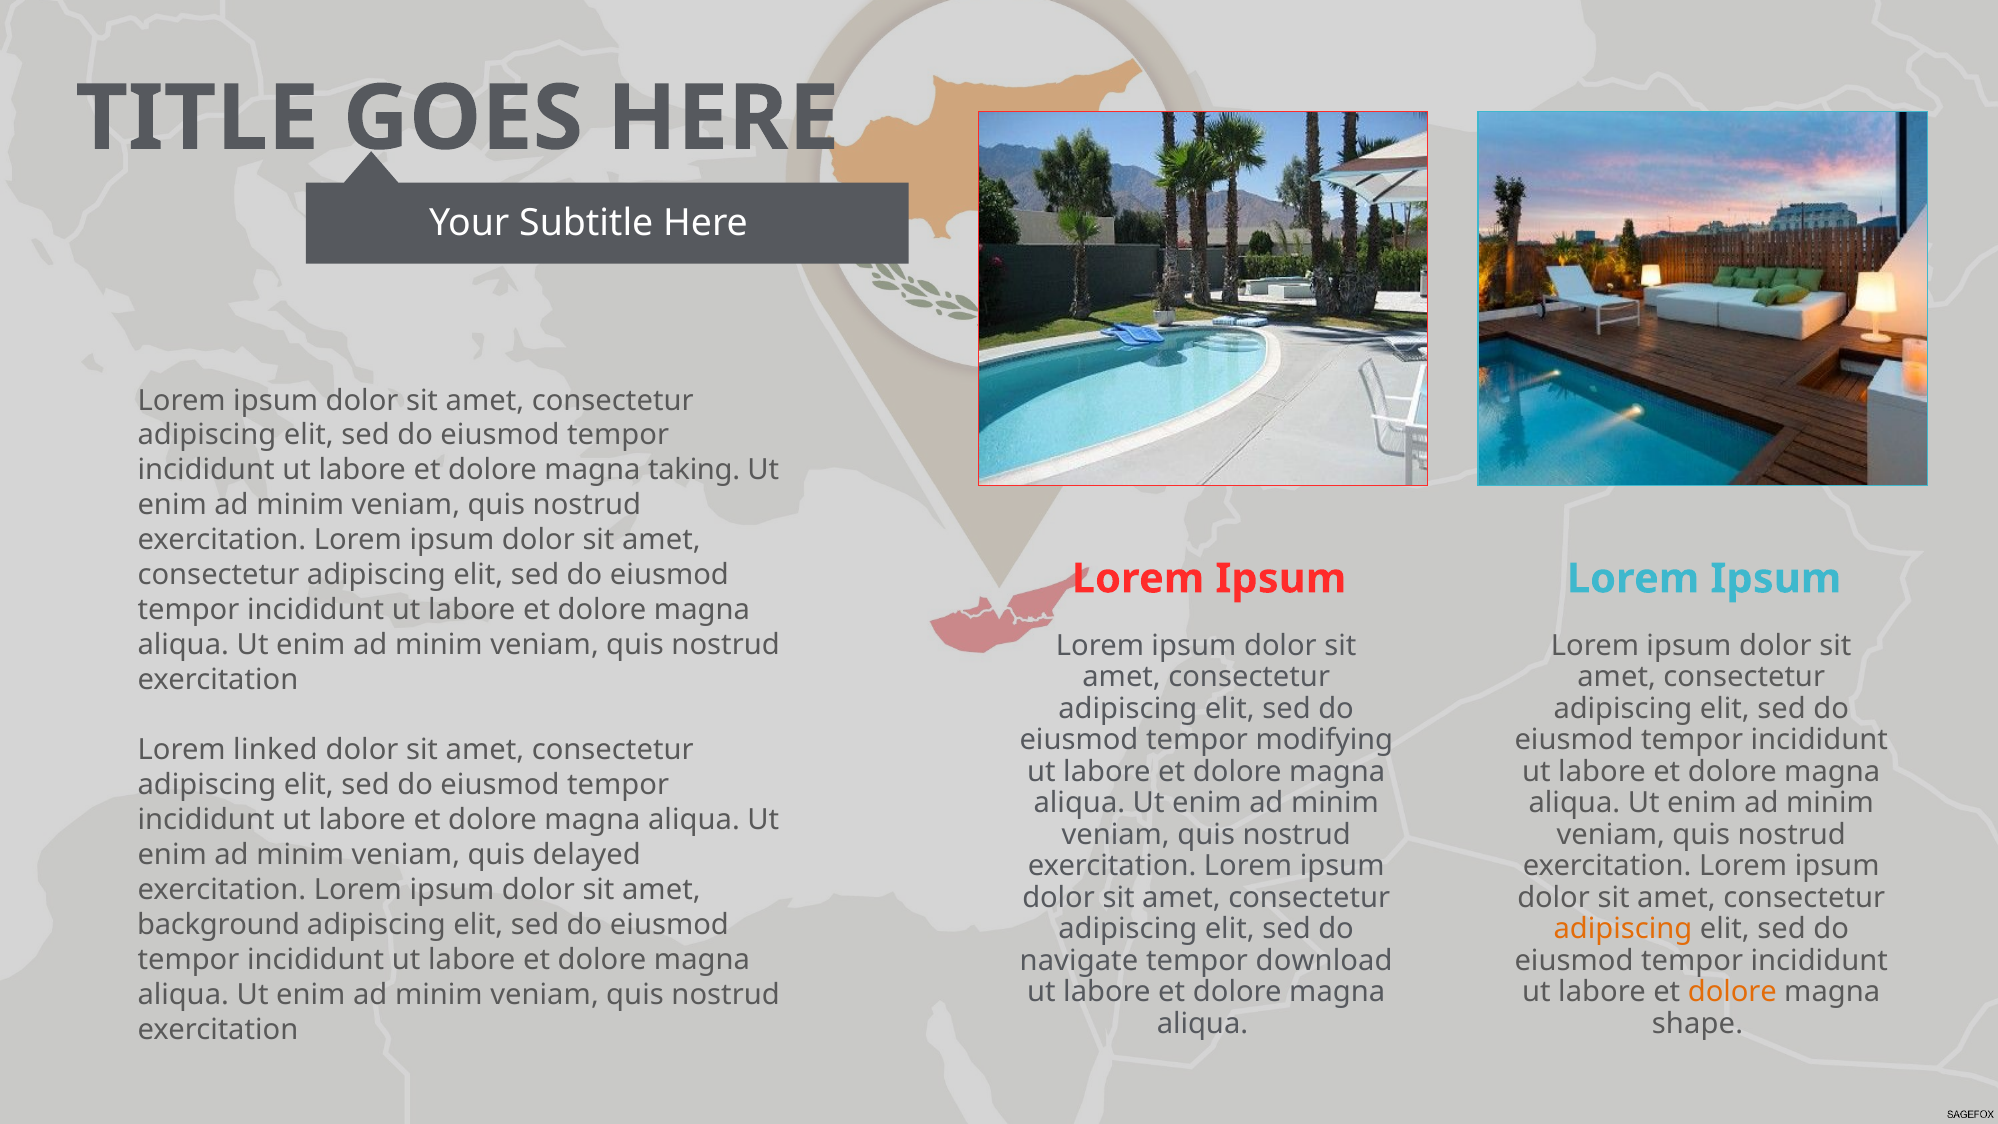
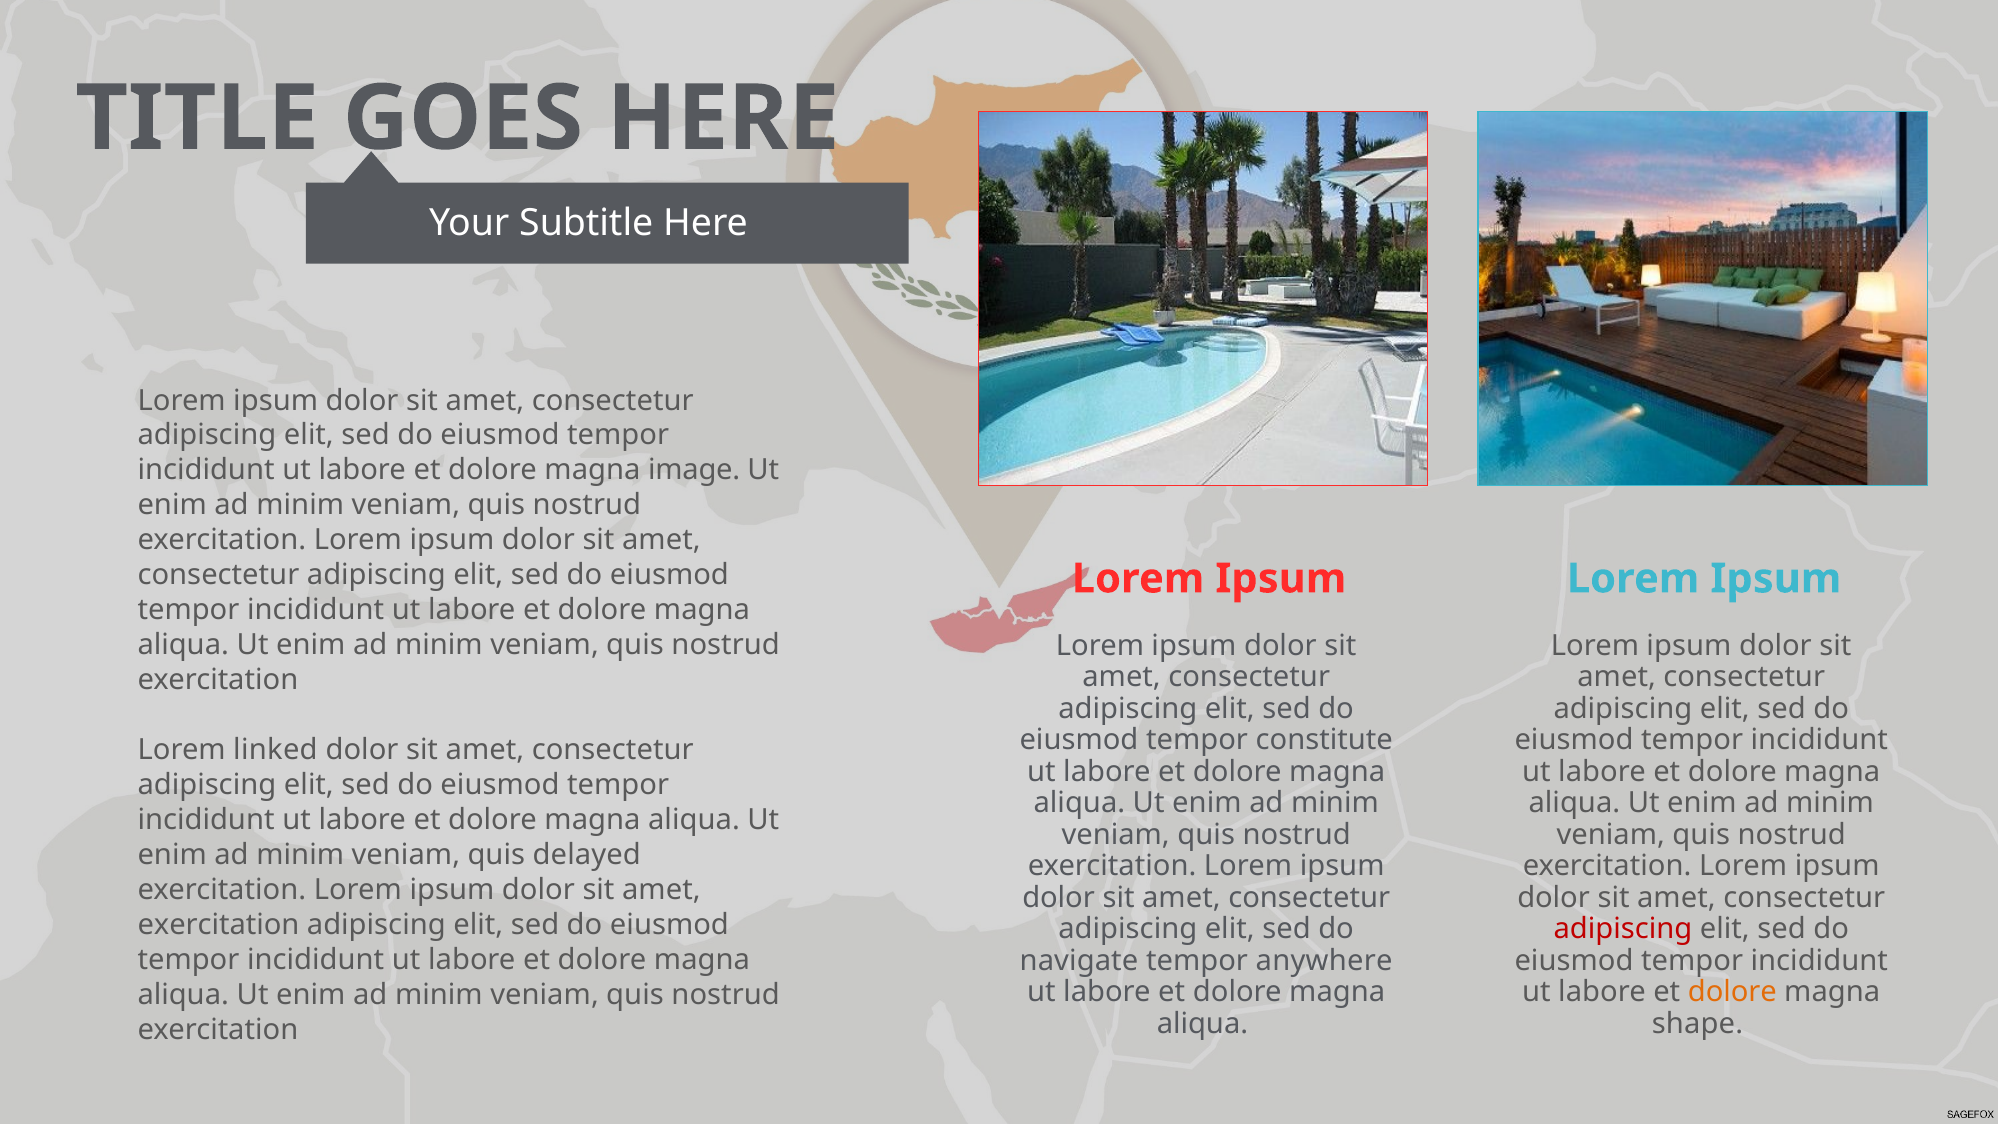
taking: taking -> image (694, 470)
modifying: modifying -> constitute (1324, 740)
background: background -> exercitation (218, 925)
adipiscing colour: orange -> red (1623, 929)
download: download -> anywhere (1324, 960)
